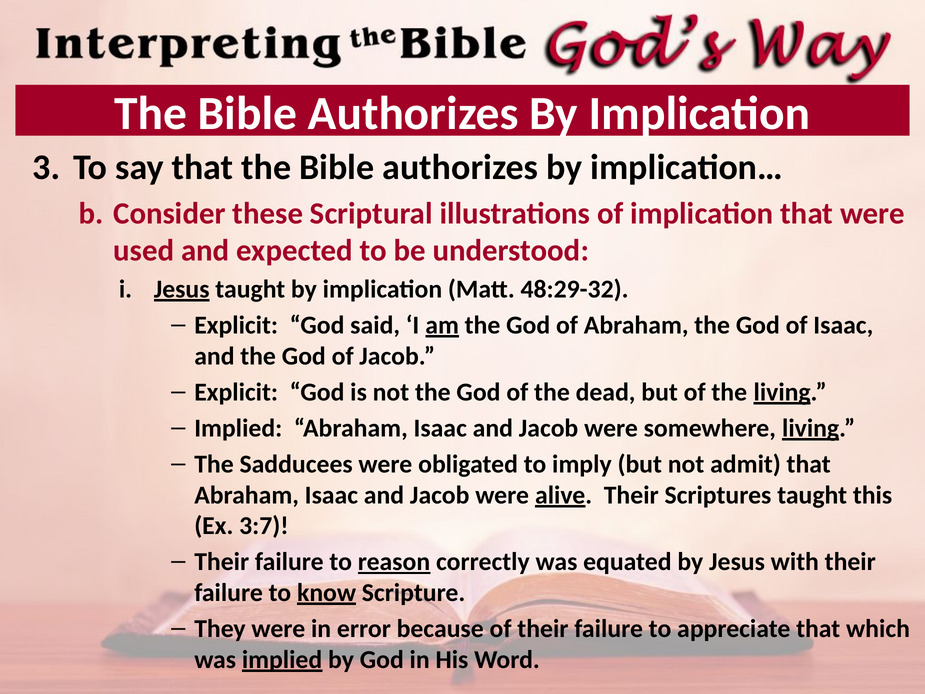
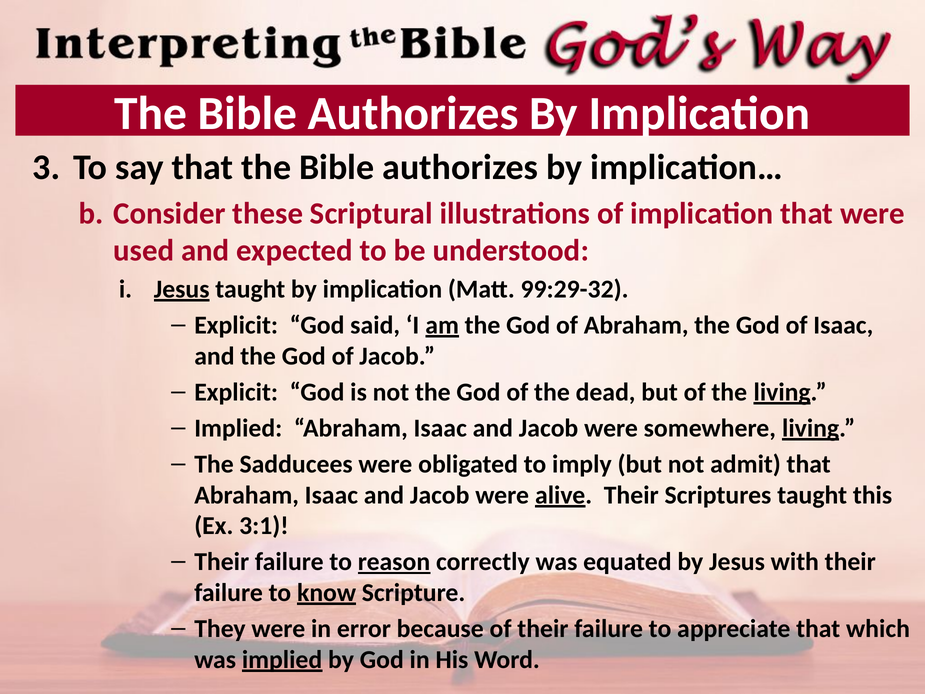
48:29-32: 48:29-32 -> 99:29-32 (575, 289)
3:7: 3:7 -> 3:1 (264, 526)
